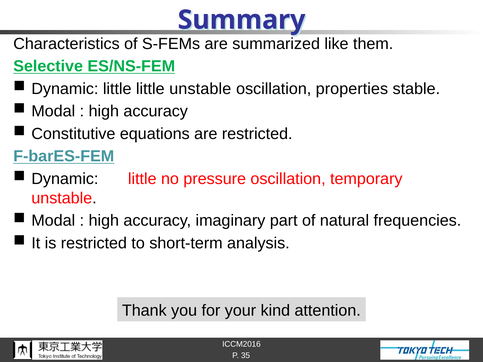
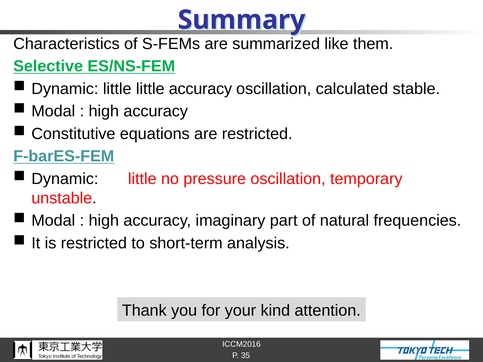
little unstable: unstable -> accuracy (200, 89)
properties: properties -> calculated (352, 89)
